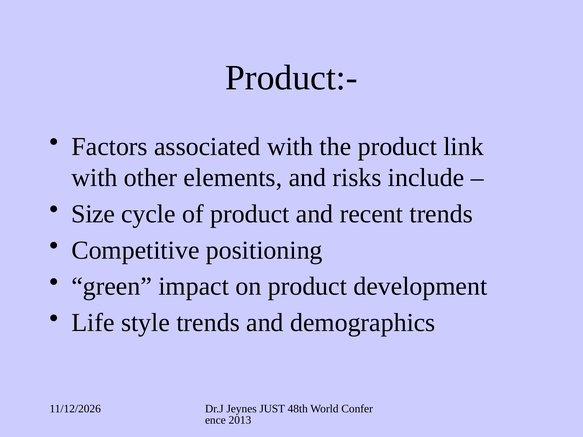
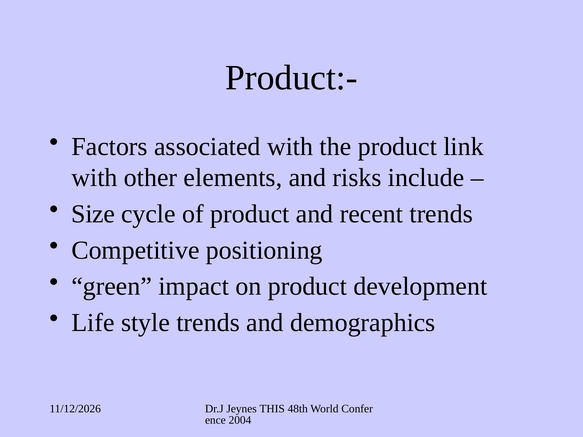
JUST: JUST -> THIS (272, 409)
2013: 2013 -> 2004 (240, 420)
